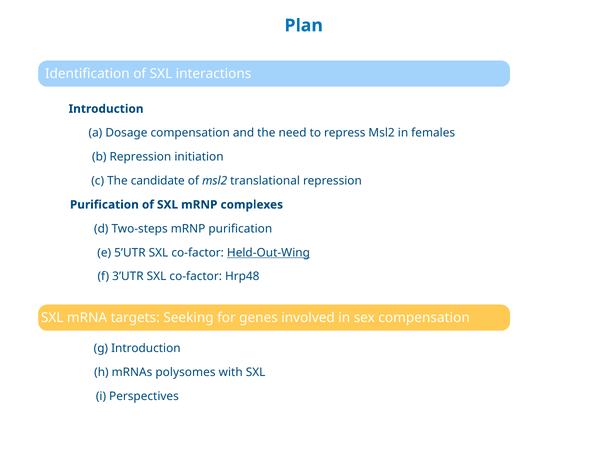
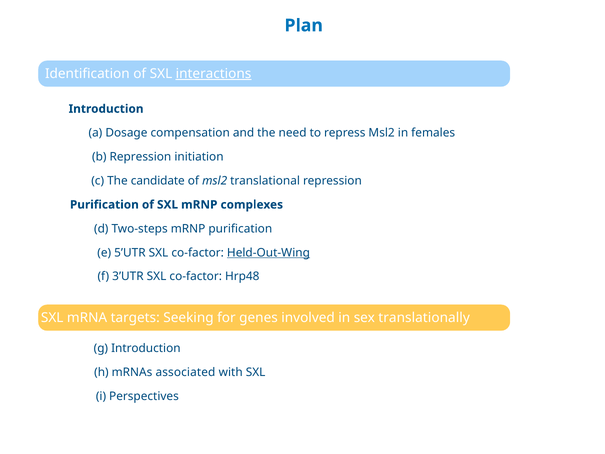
interactions underline: none -> present (214, 73)
sex compensation: compensation -> translationally (424, 317)
polysomes: polysomes -> associated (185, 372)
